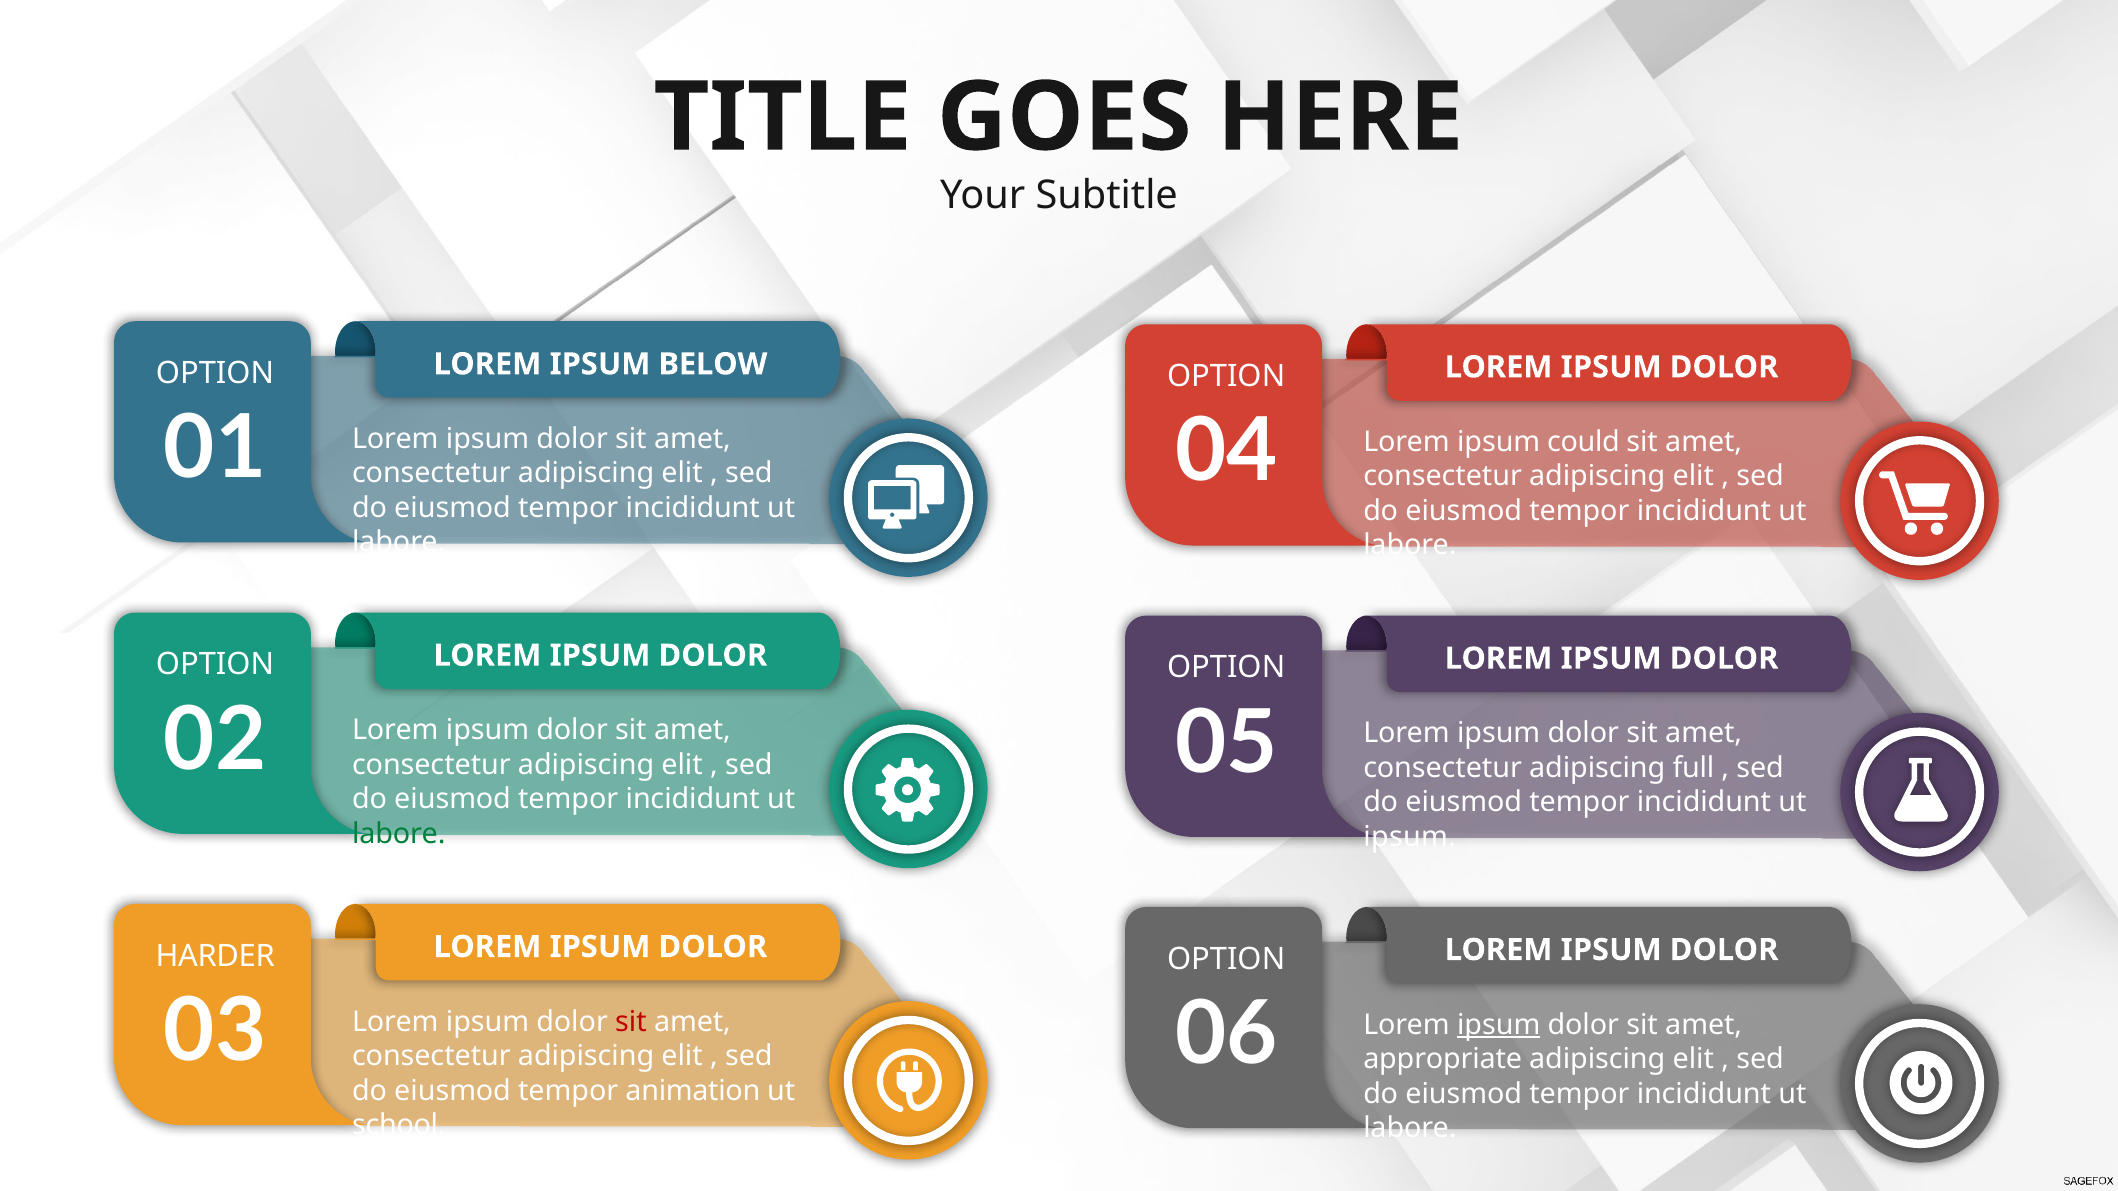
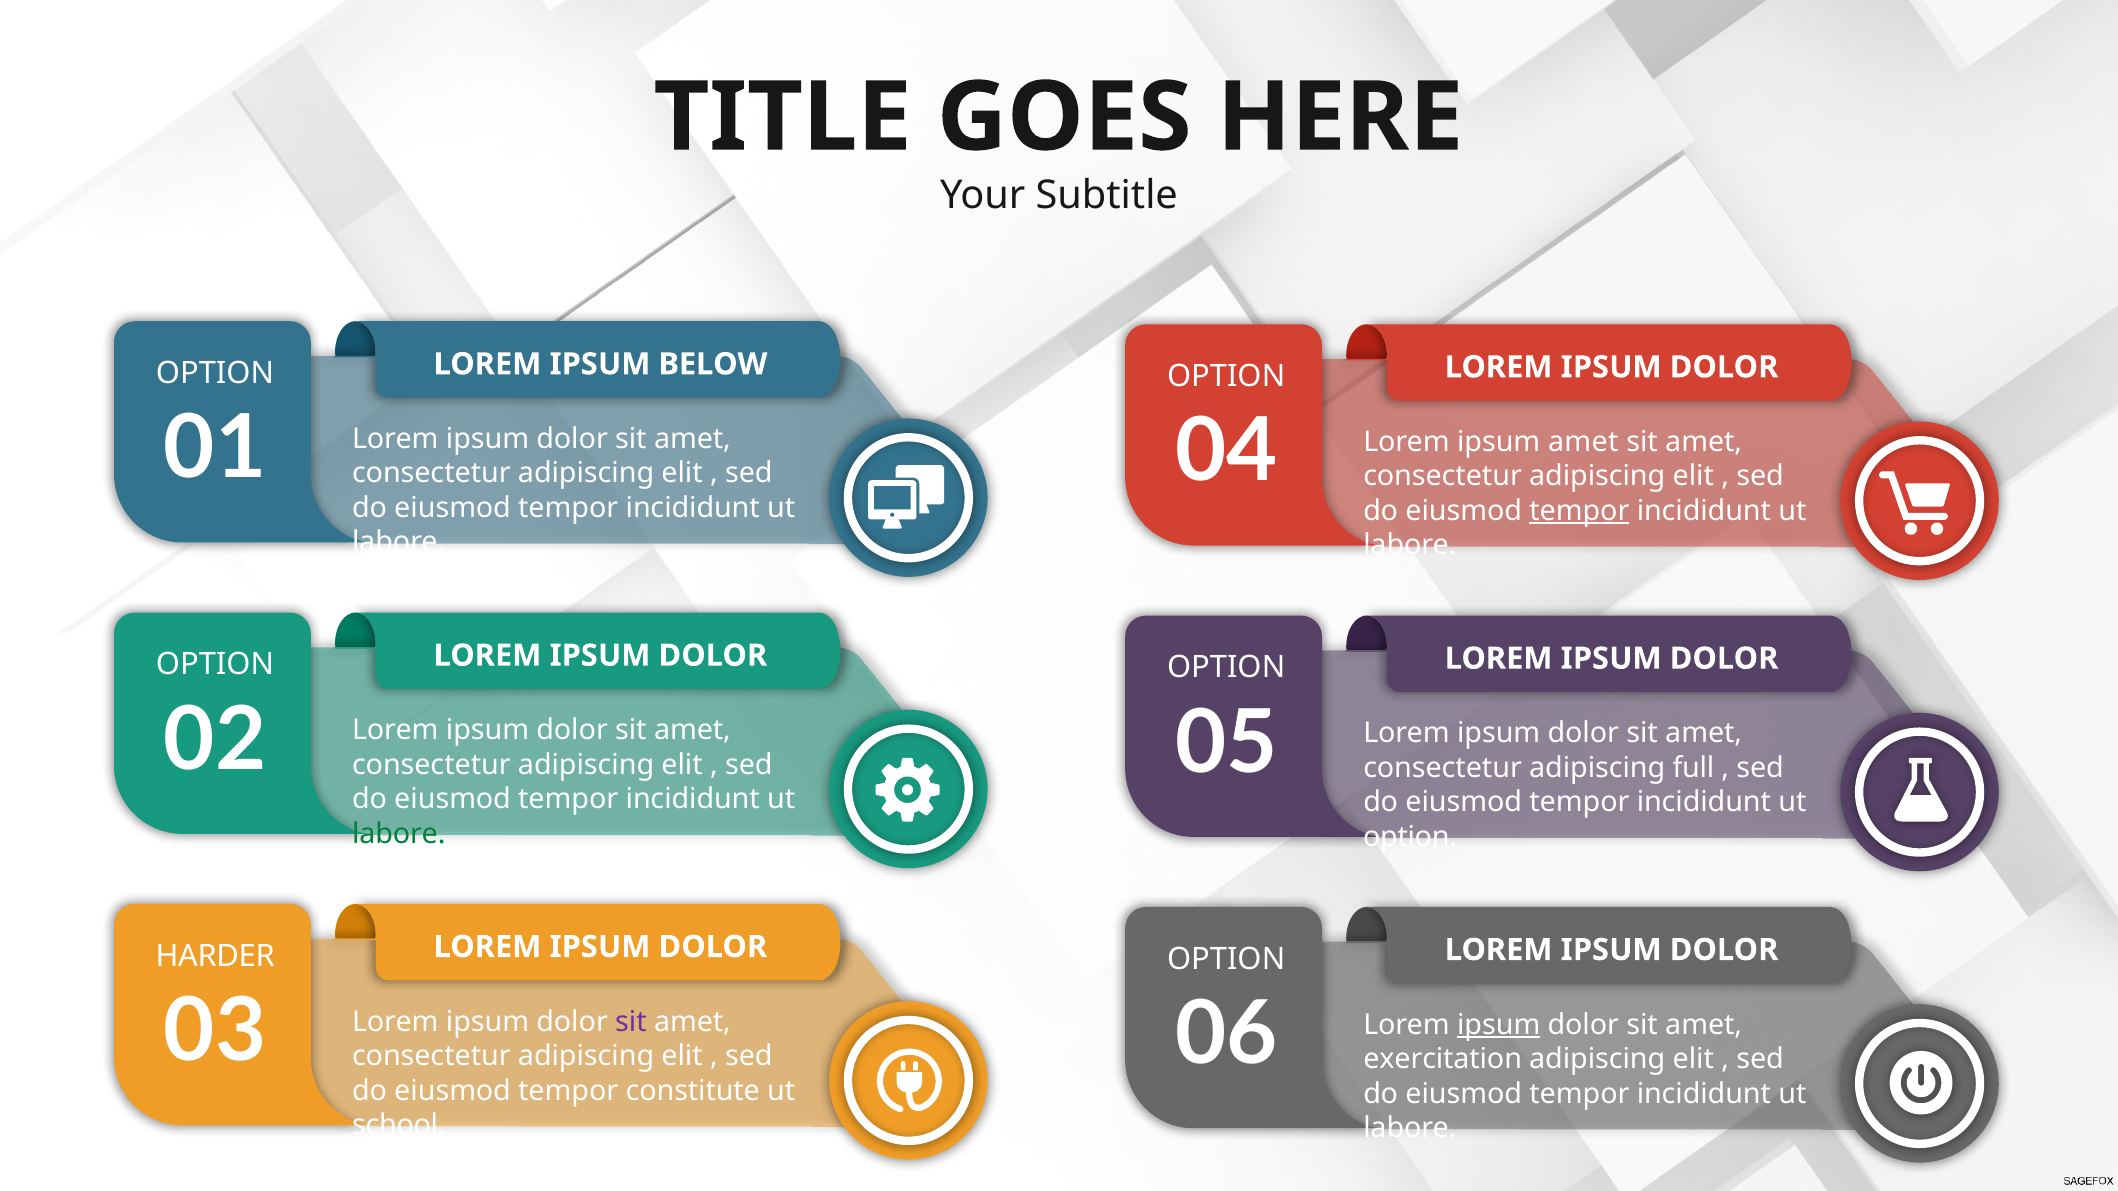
ipsum could: could -> amet (1583, 442)
tempor underline: none -> present (1579, 511)
ipsum: ipsum -> option (1410, 837)
sit colour: red -> purple (631, 1022)
appropriate: appropriate -> exercitation (1443, 1060)
animation: animation -> constitute (693, 1091)
